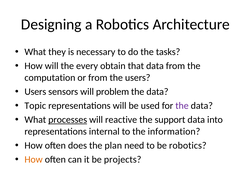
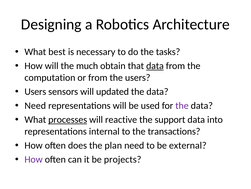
they: they -> best (57, 52)
every: every -> much (87, 66)
data underline: none -> present (155, 66)
problem: problem -> updated (113, 91)
Topic: Topic -> Need (35, 105)
information: information -> transactions (174, 131)
be robotics: robotics -> external (188, 145)
How colour: orange -> purple (34, 159)
